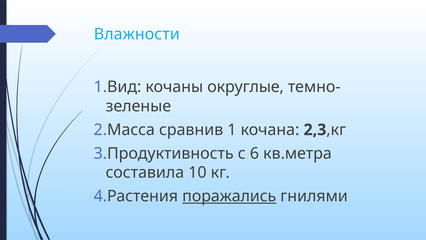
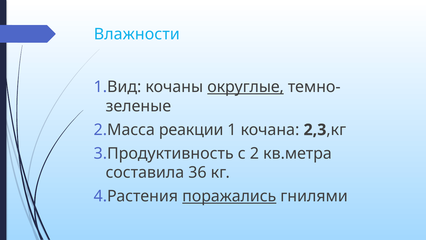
округлые underline: none -> present (246, 87)
сравнив: сравнив -> реакции (191, 130)
6: 6 -> 2 (254, 153)
10: 10 -> 36 (197, 172)
